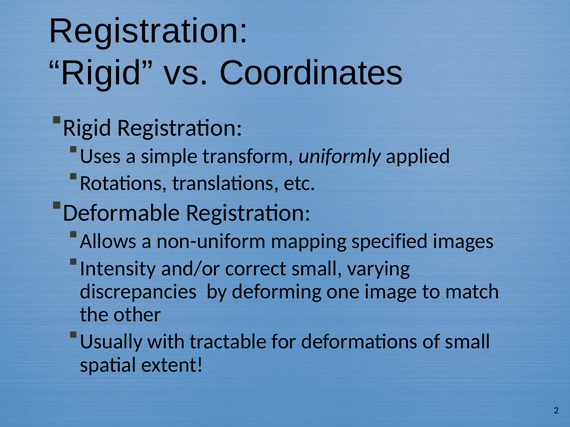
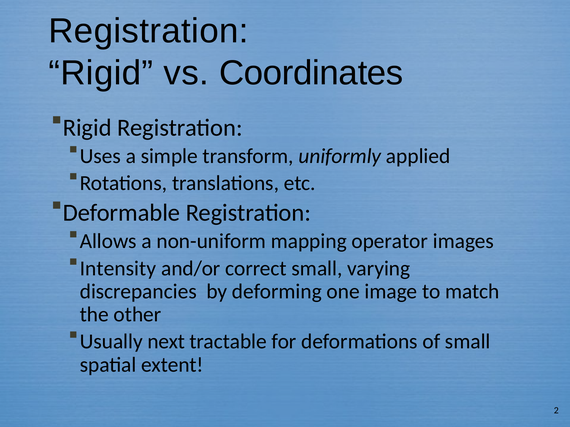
specified: specified -> operator (390, 242)
with: with -> next (166, 342)
